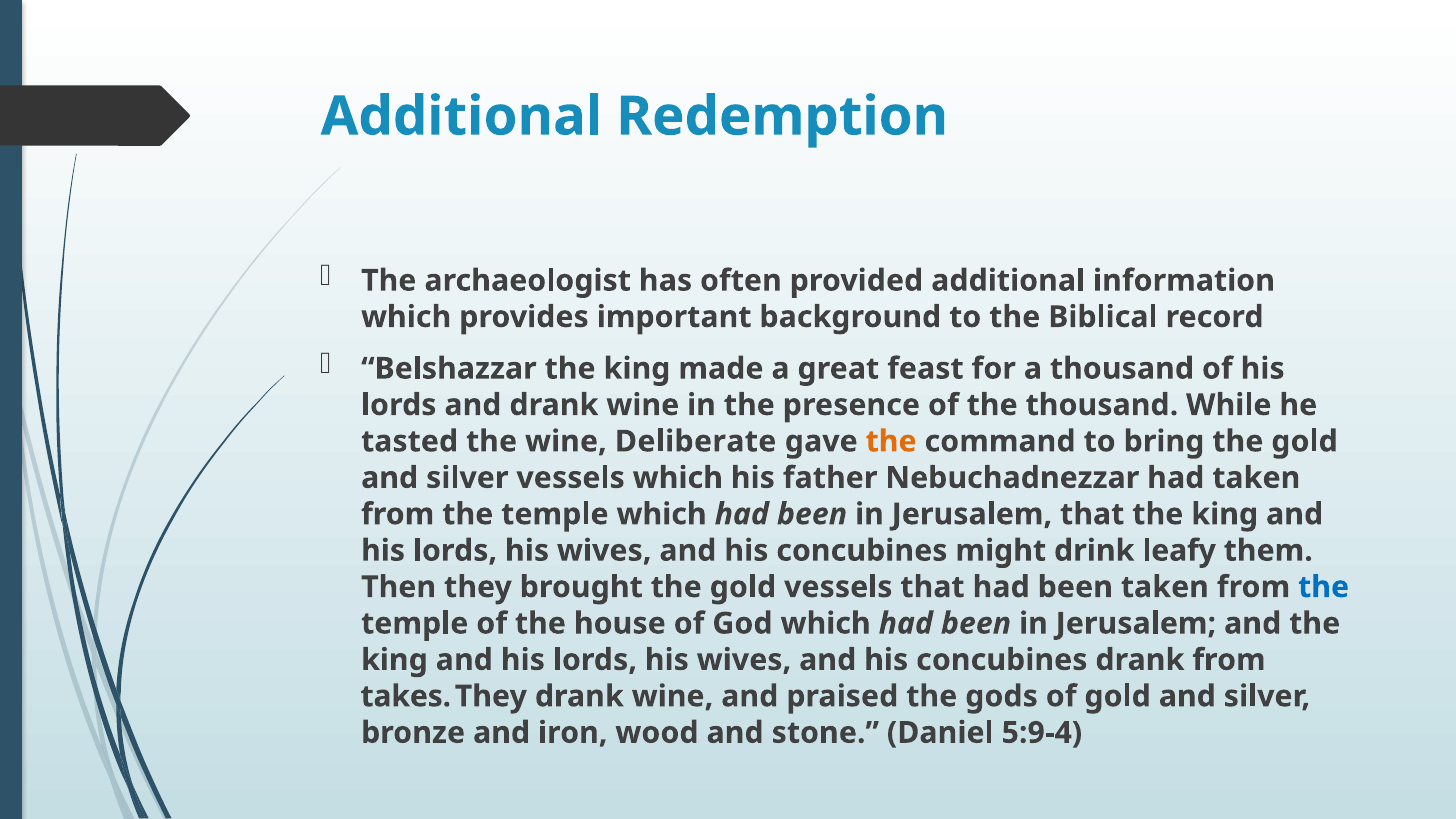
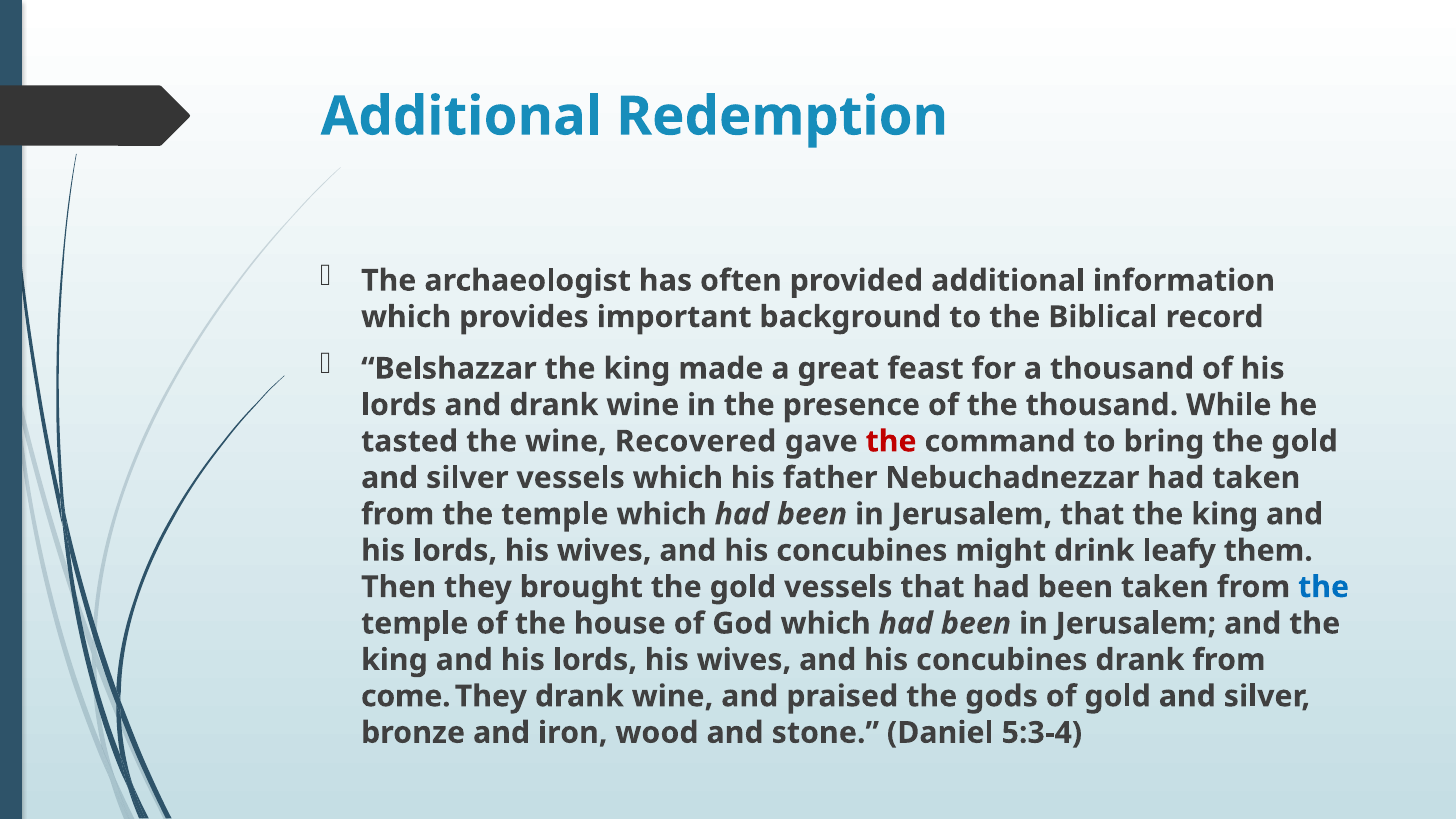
Deliberate: Deliberate -> Recovered (696, 441)
the colour: orange -> red (891, 441)
takes: takes -> come (406, 696)
5:9-4: 5:9-4 -> 5:3-4 (1042, 733)
